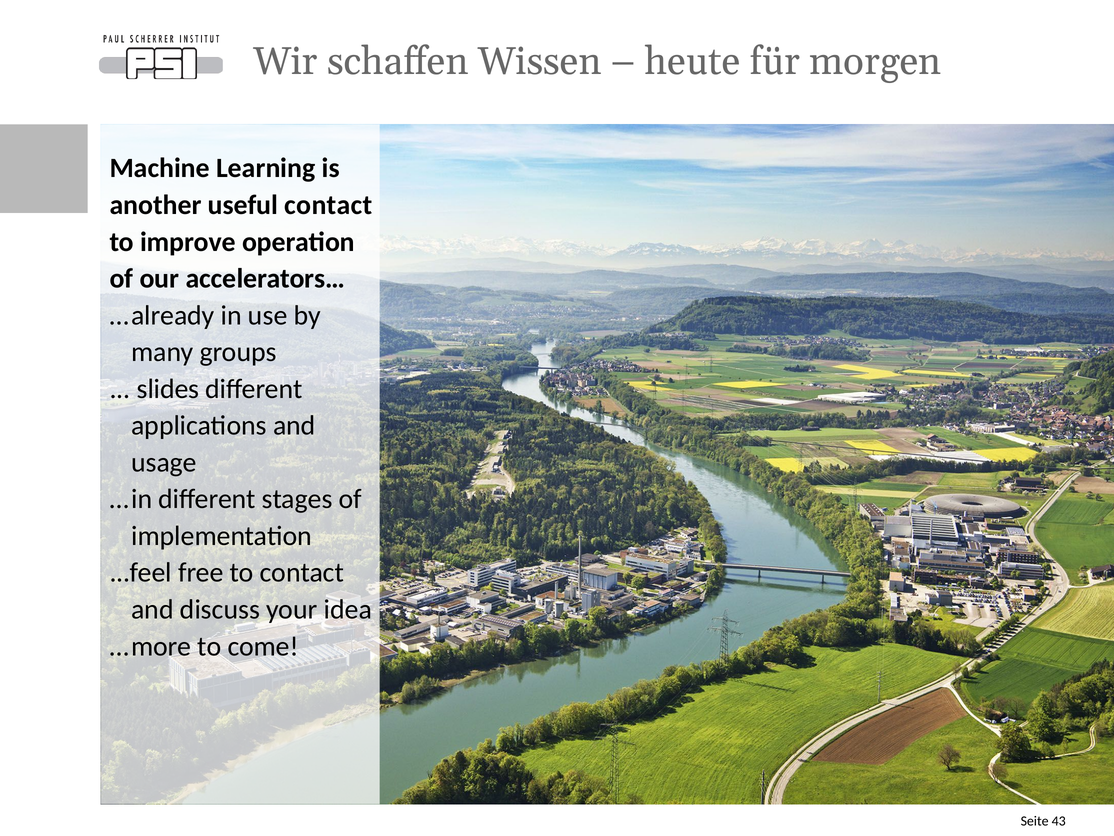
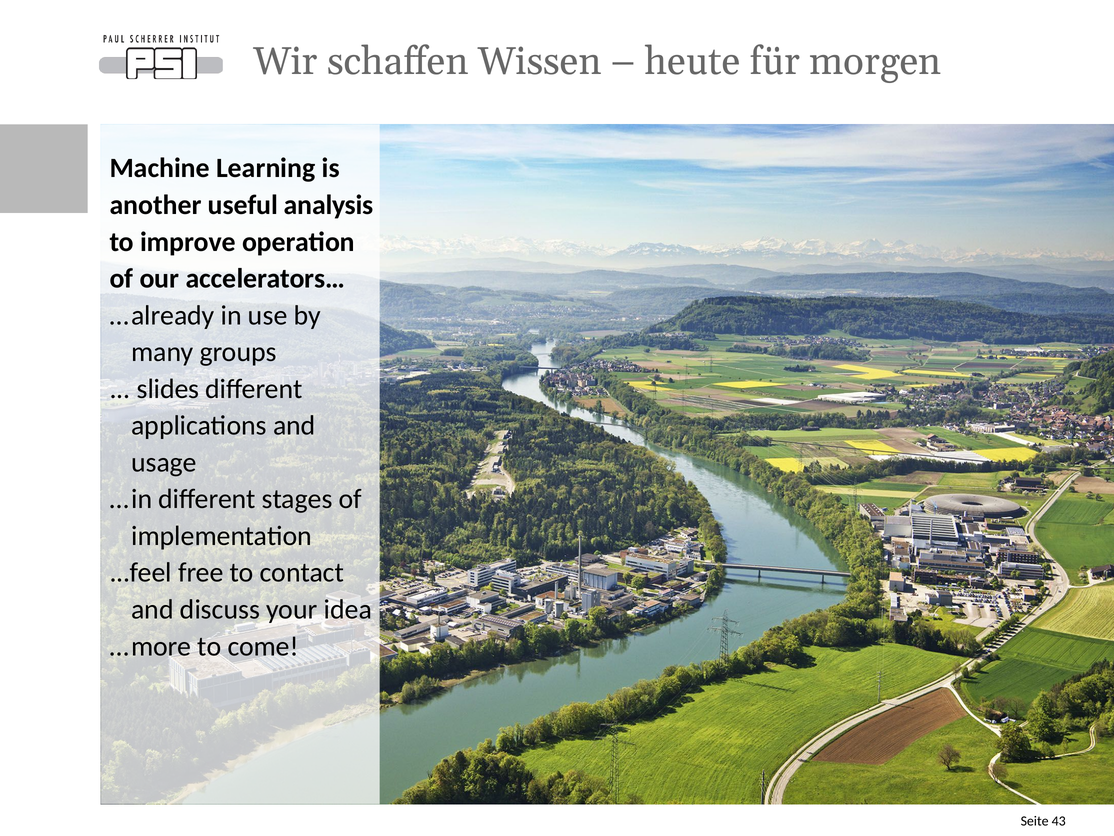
useful contact: contact -> analysis (329, 205)
